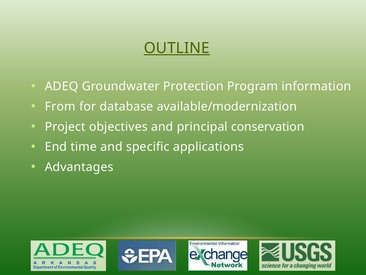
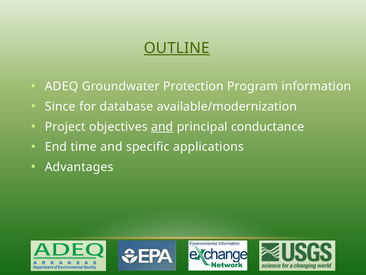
From: From -> Since (60, 106)
and underline: none -> present (162, 127)
conservation: conservation -> conductance (268, 127)
